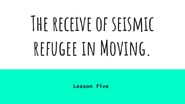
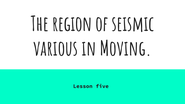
receive: receive -> region (72, 24)
refugee: refugee -> various (56, 49)
